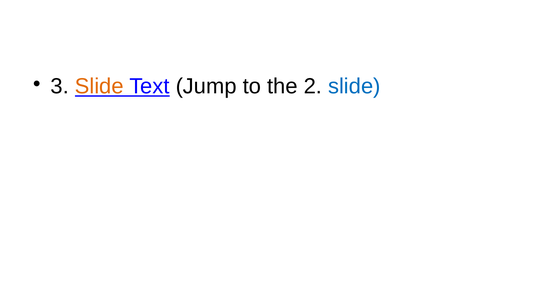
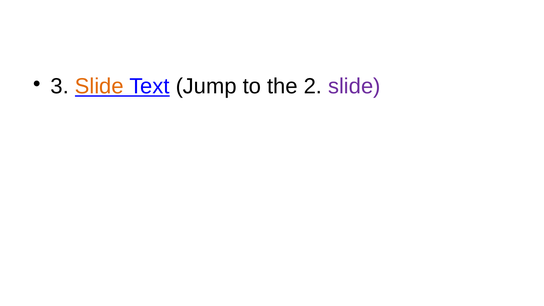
slide colour: blue -> purple (354, 86)
